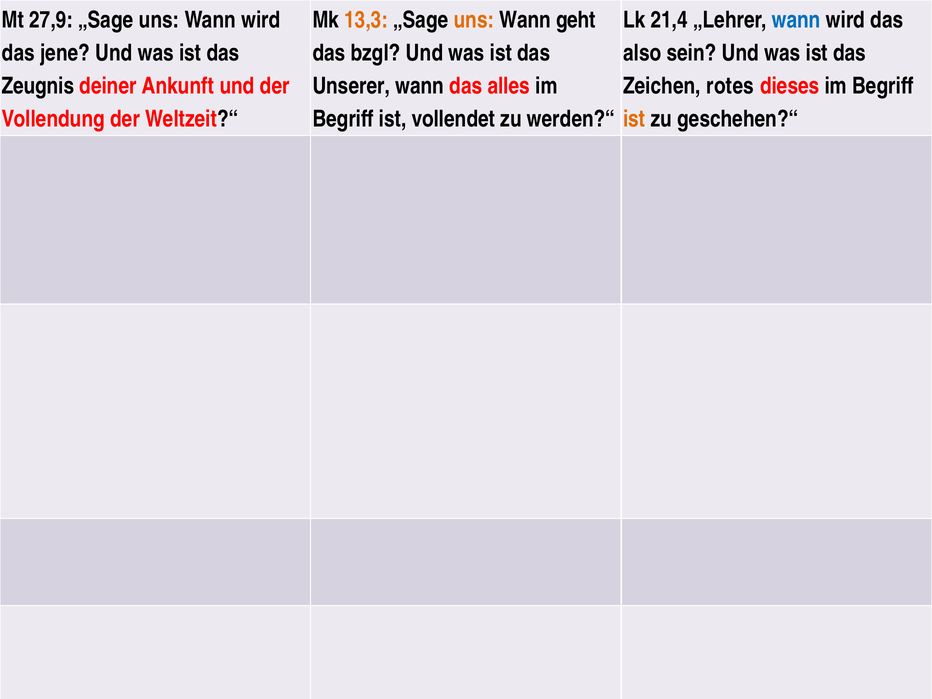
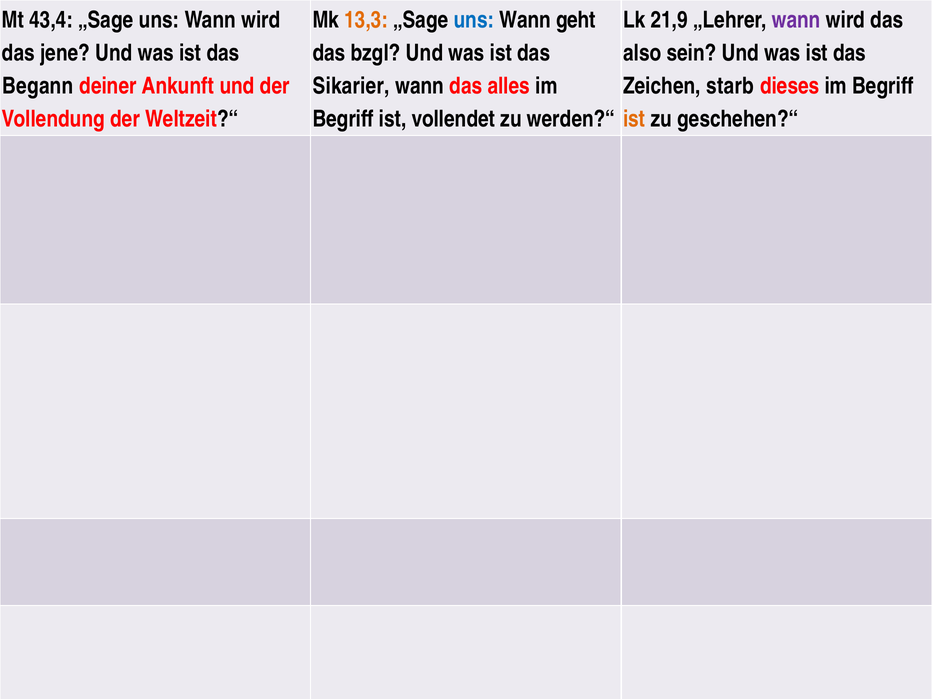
27,9: 27,9 -> 43,4 (51, 20)
uns colour: orange -> blue (474, 20)
21,4: 21,4 -> 21,9 (669, 20)
wann colour: blue -> purple (796, 20)
Zeugnis: Zeugnis -> Begann (38, 86)
Unserer: Unserer -> Sikarier (351, 86)
rotes: rotes -> starb (730, 86)
